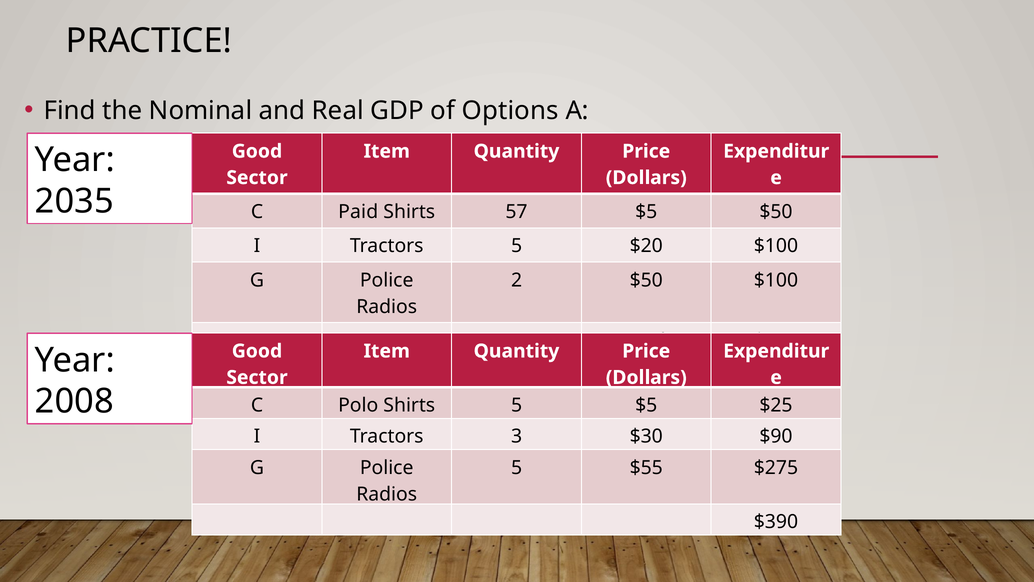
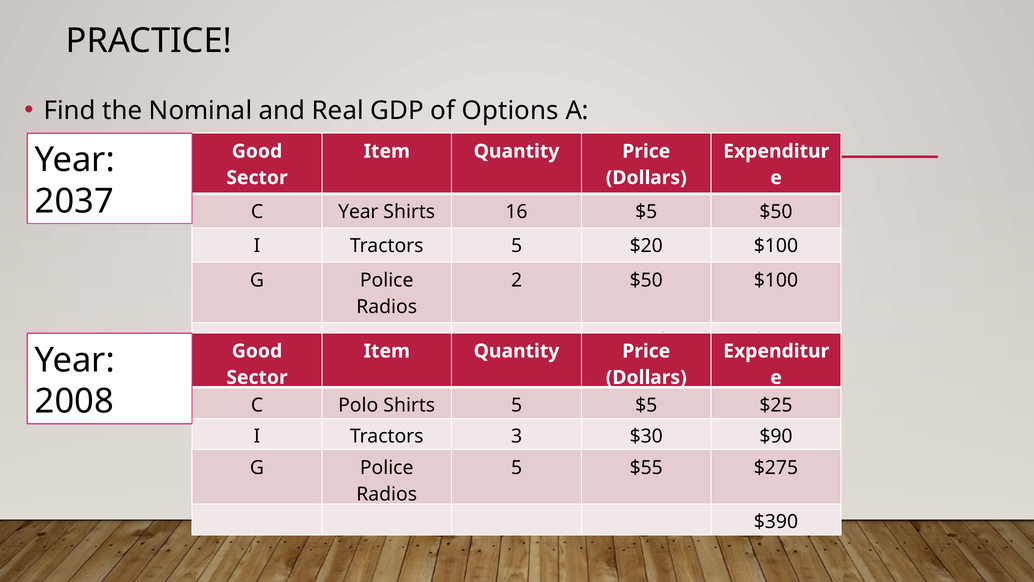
2035: 2035 -> 2037 (74, 201)
C Paid: Paid -> Year (358, 212)
57: 57 -> 16 (517, 212)
